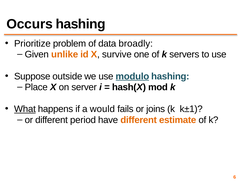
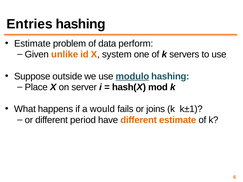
Occurs: Occurs -> Entries (30, 24)
Prioritize: Prioritize -> Estimate (32, 44)
broadly: broadly -> perform (136, 44)
survive: survive -> system (117, 55)
What underline: present -> none (25, 109)
